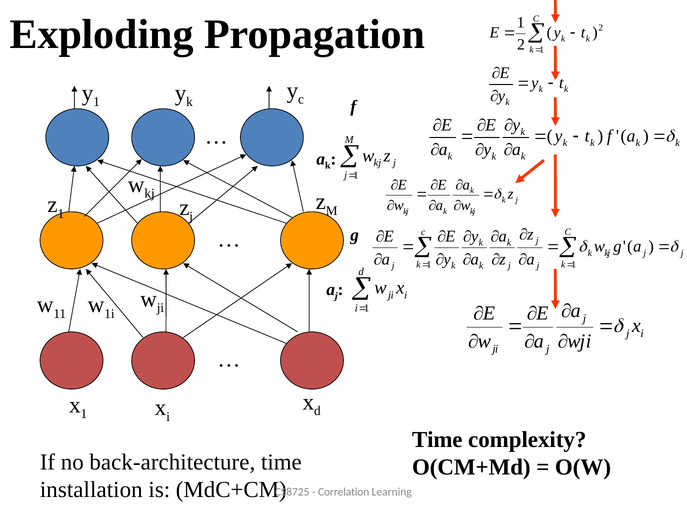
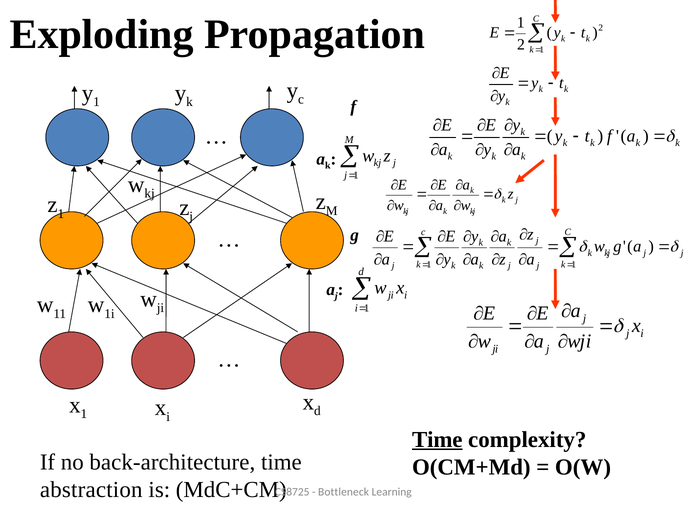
Time underline: none -> present (437, 440)
installation: installation -> abstraction (91, 490)
Correlation: Correlation -> Bottleneck (344, 492)
